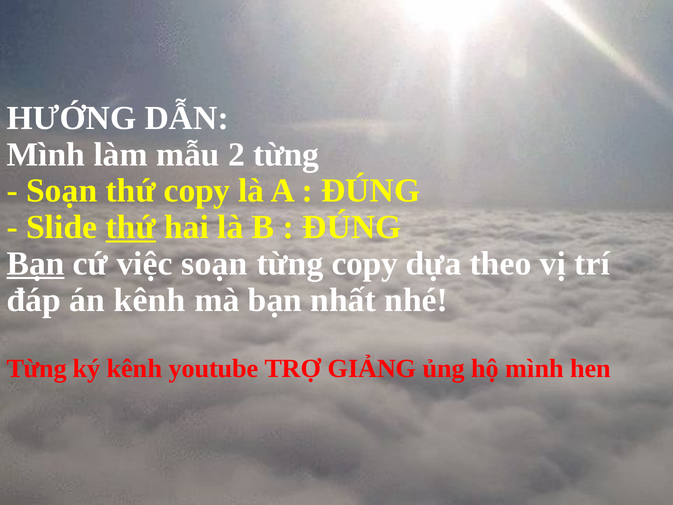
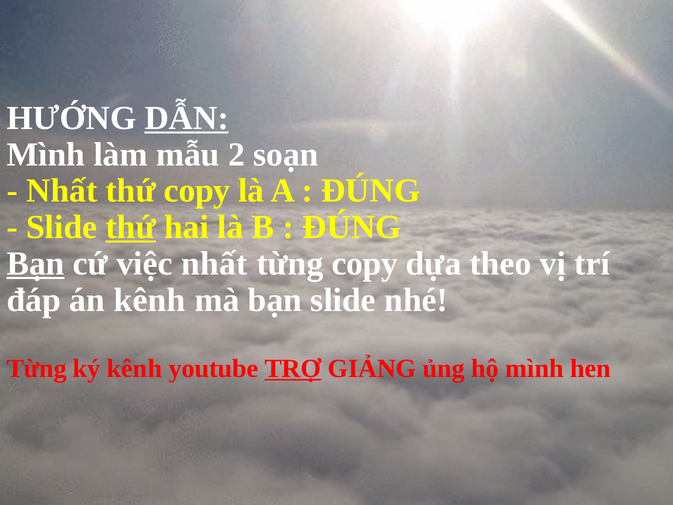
DẪN underline: none -> present (187, 118)
2 từng: từng -> soạn (286, 154)
Soạn: Soạn -> Nhất (62, 191)
việc soạn: soạn -> nhất (214, 263)
bạn nhất: nhất -> slide (343, 300)
TRỢ underline: none -> present (293, 368)
